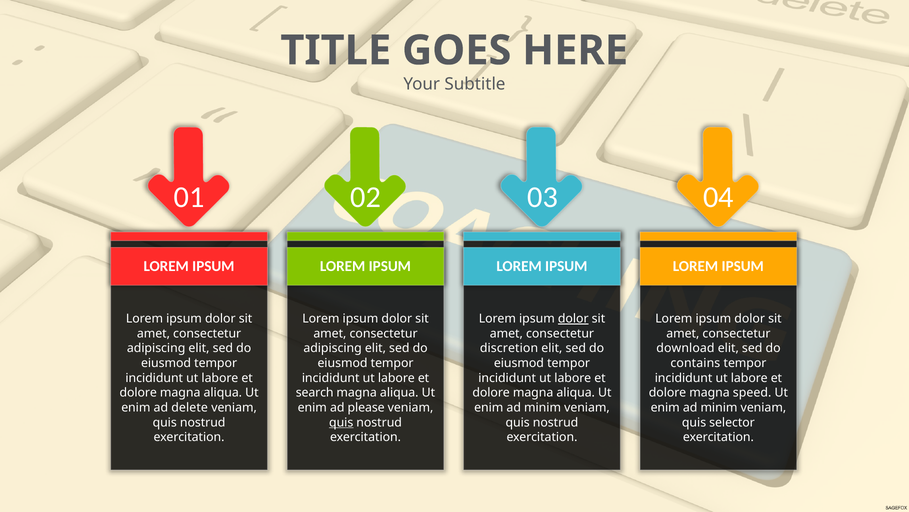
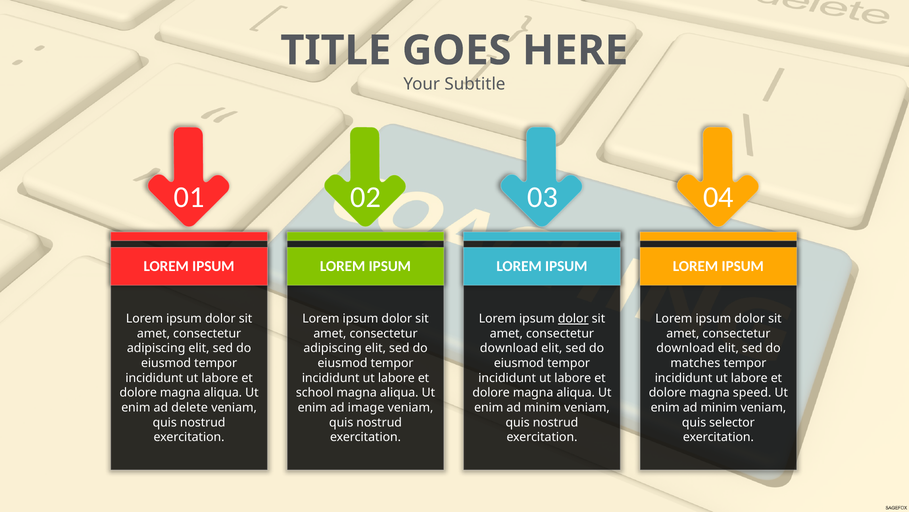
discretion: discretion -> download (509, 348)
contains: contains -> matches (695, 363)
search: search -> school (315, 392)
please: please -> image (366, 407)
quis underline: present -> none (341, 422)
